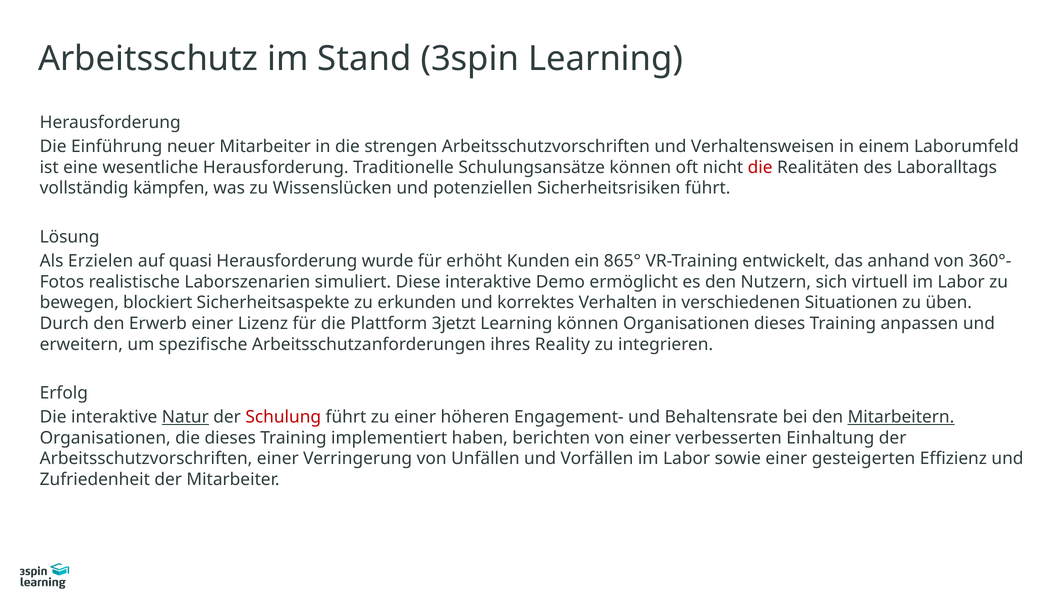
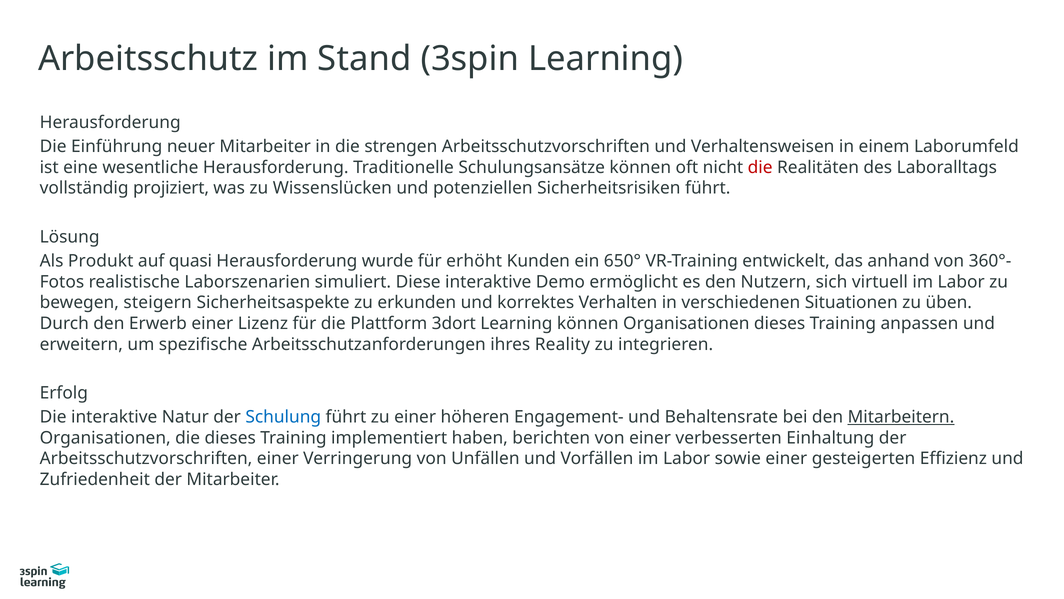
kämpfen: kämpfen -> projiziert (171, 188)
Erzielen: Erzielen -> Produkt (101, 261)
865°: 865° -> 650° (622, 261)
blockiert: blockiert -> steigern (158, 302)
3jetzt: 3jetzt -> 3dort (454, 323)
Natur underline: present -> none (185, 417)
Schulung colour: red -> blue (283, 417)
